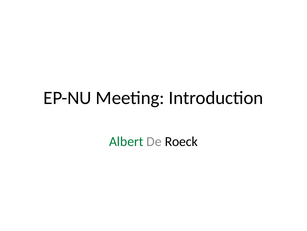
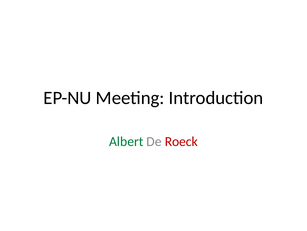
Roeck colour: black -> red (181, 141)
